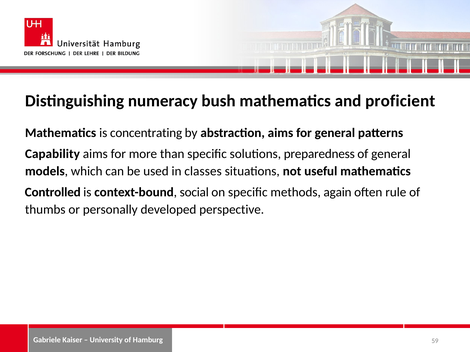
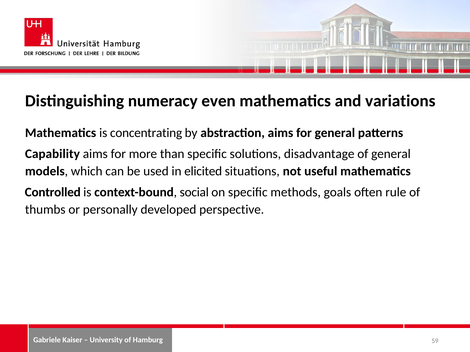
bush: bush -> even (219, 101)
proficient: proficient -> variations (400, 101)
preparedness: preparedness -> disadvantage (319, 154)
classes: classes -> elicited (203, 171)
again: again -> goals (337, 192)
